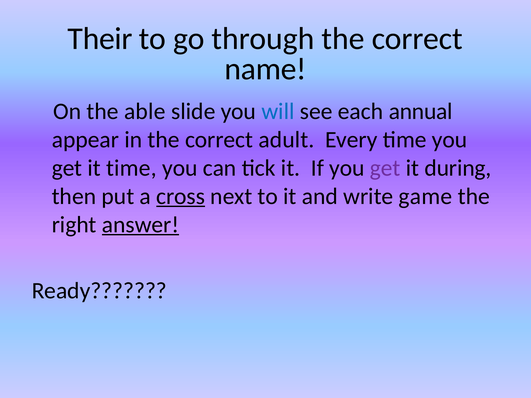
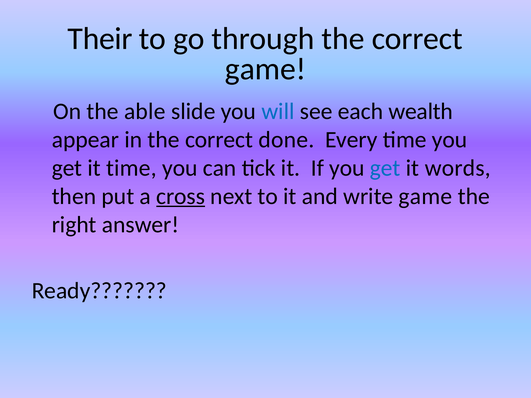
name: name -> game (266, 69)
annual: annual -> wealth (421, 111)
adult: adult -> done (286, 140)
get colour: purple -> blue (385, 168)
during: during -> words (458, 168)
answer underline: present -> none (141, 225)
